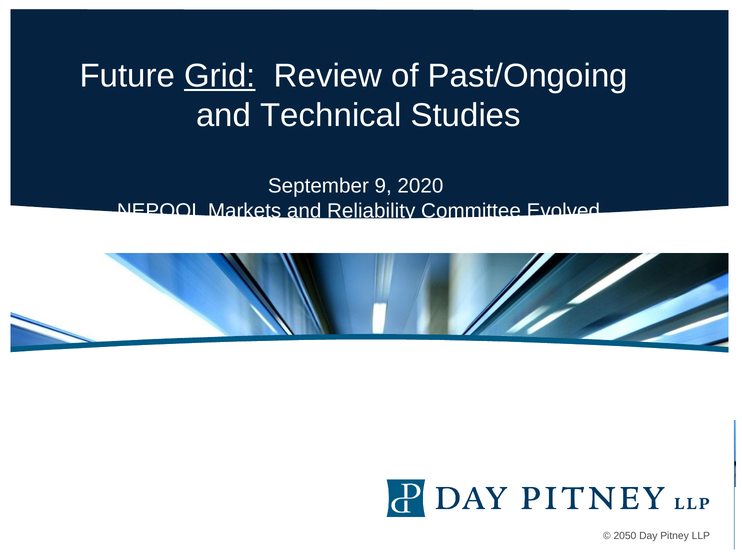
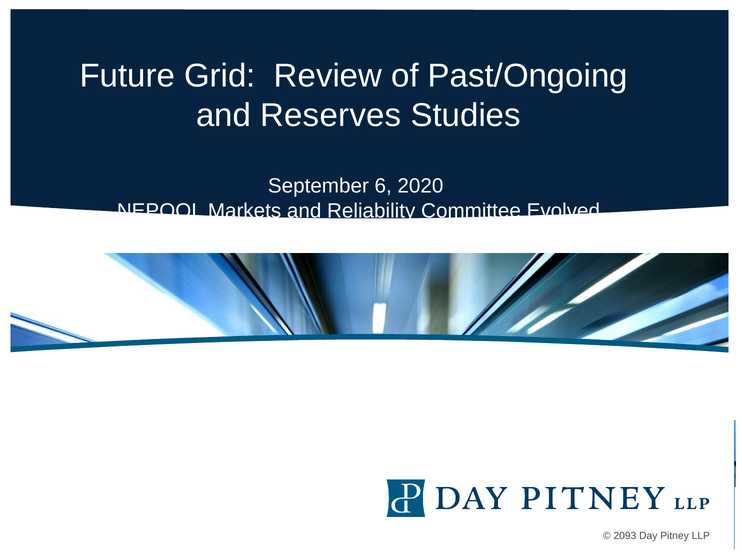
Grid underline: present -> none (220, 76)
Technical: Technical -> Reserves (331, 115)
9: 9 -> 6 (383, 186)
2050: 2050 -> 2093 (625, 536)
